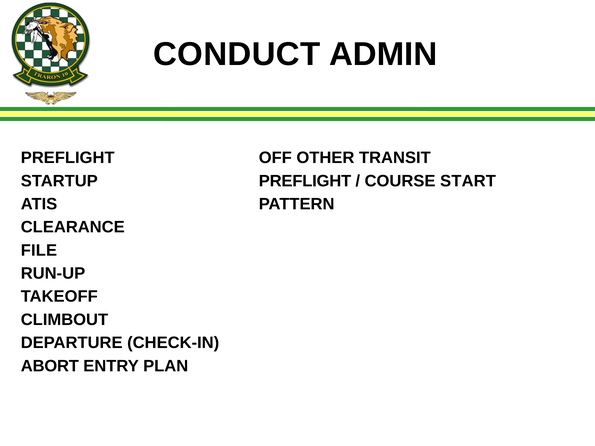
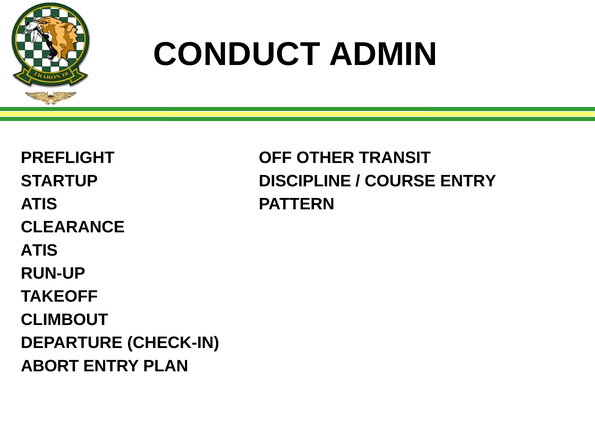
STARTUP PREFLIGHT: PREFLIGHT -> DISCIPLINE (305, 181)
COURSE START: START -> ENTRY (468, 181)
FILE: FILE -> ATIS (39, 250)
